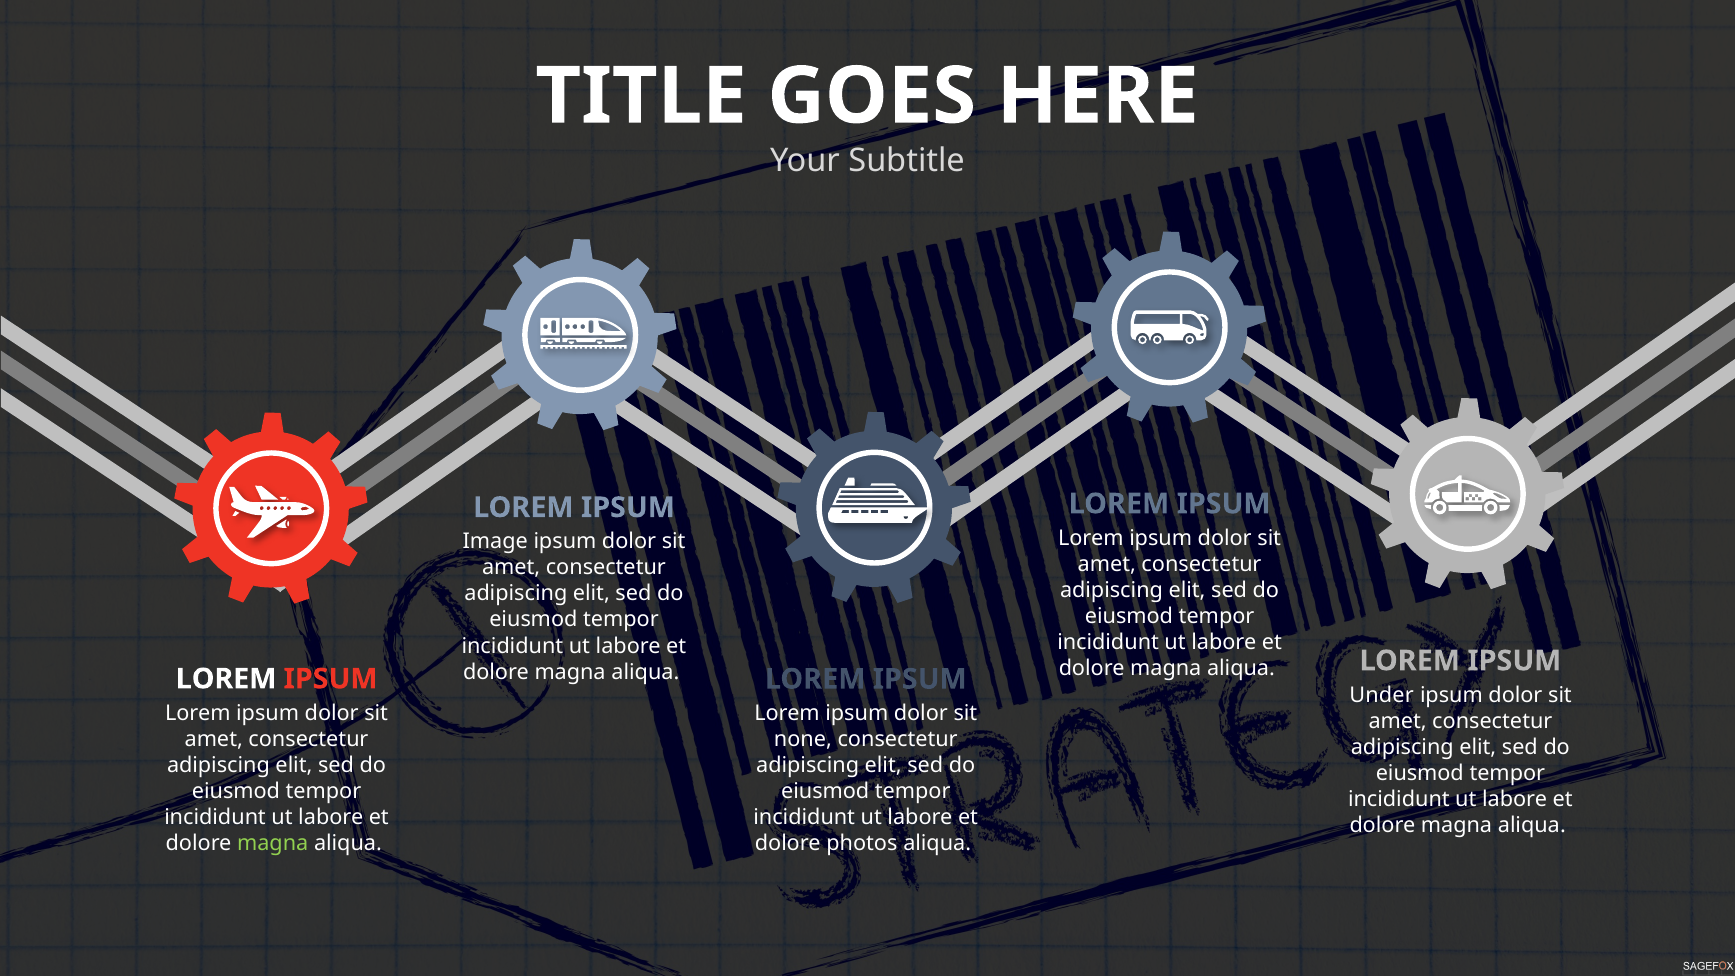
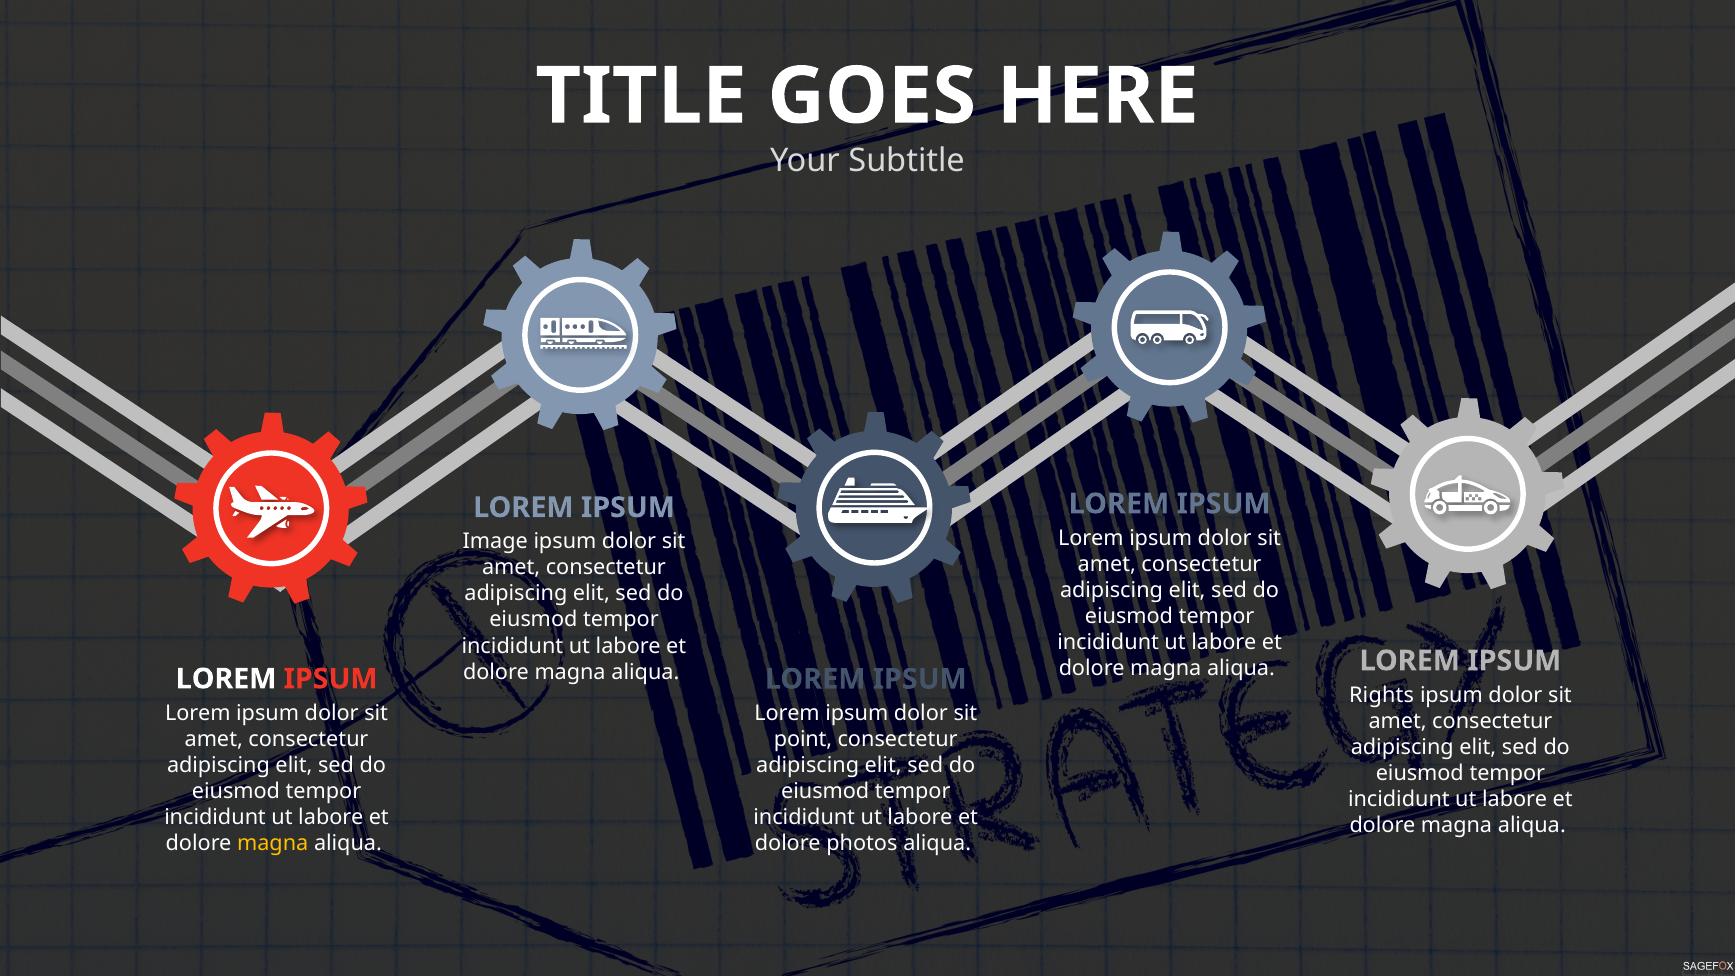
Under: Under -> Rights (1382, 695)
none: none -> point (803, 739)
magna colour: light green -> yellow (273, 843)
